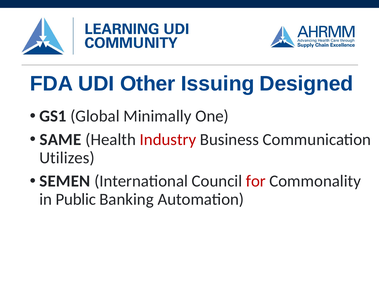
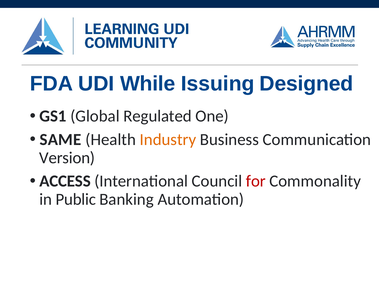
Other: Other -> While (148, 84)
Minimally: Minimally -> Regulated (158, 116)
Industry colour: red -> orange (168, 140)
Utilizes: Utilizes -> Version (67, 158)
SEMEN: SEMEN -> ACCESS (65, 181)
